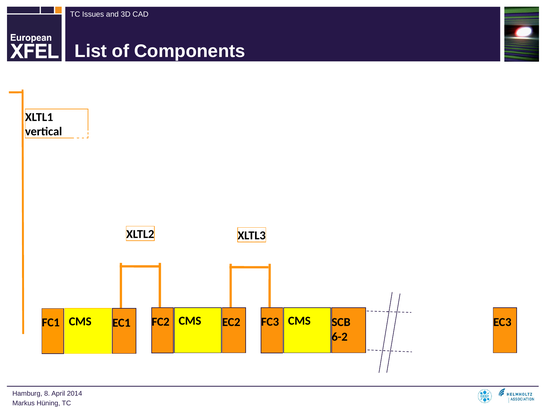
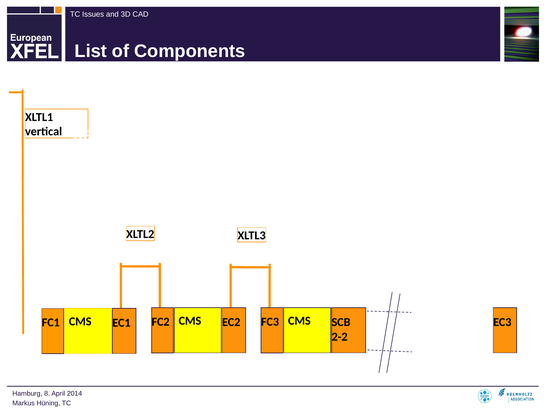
6-2: 6-2 -> 2-2 (340, 337)
